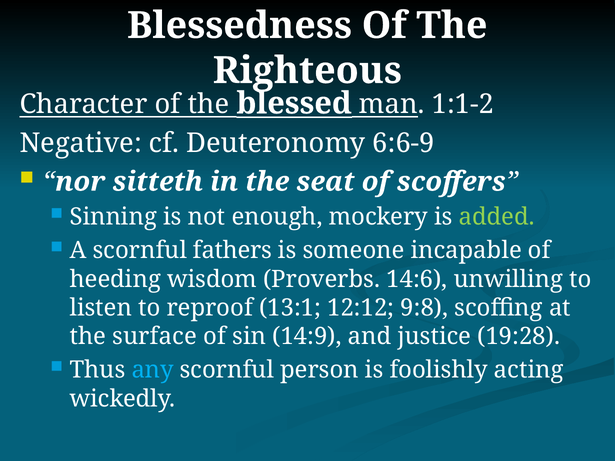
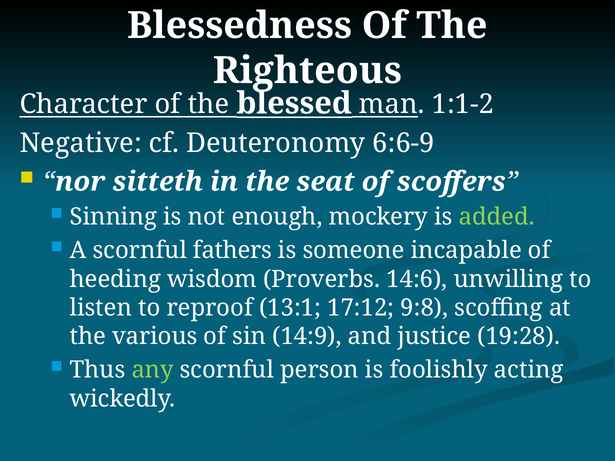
12:12: 12:12 -> 17:12 (361, 308)
surface: surface -> various (155, 337)
any colour: light blue -> light green (153, 370)
